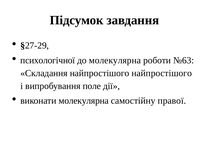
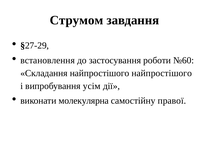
Підсумок: Підсумок -> Струмом (77, 20)
психологічної: психологічної -> встановлення (48, 60)
до молекулярна: молекулярна -> застосування (115, 60)
№63: №63 -> №60 (184, 60)
поле: поле -> усім (92, 86)
